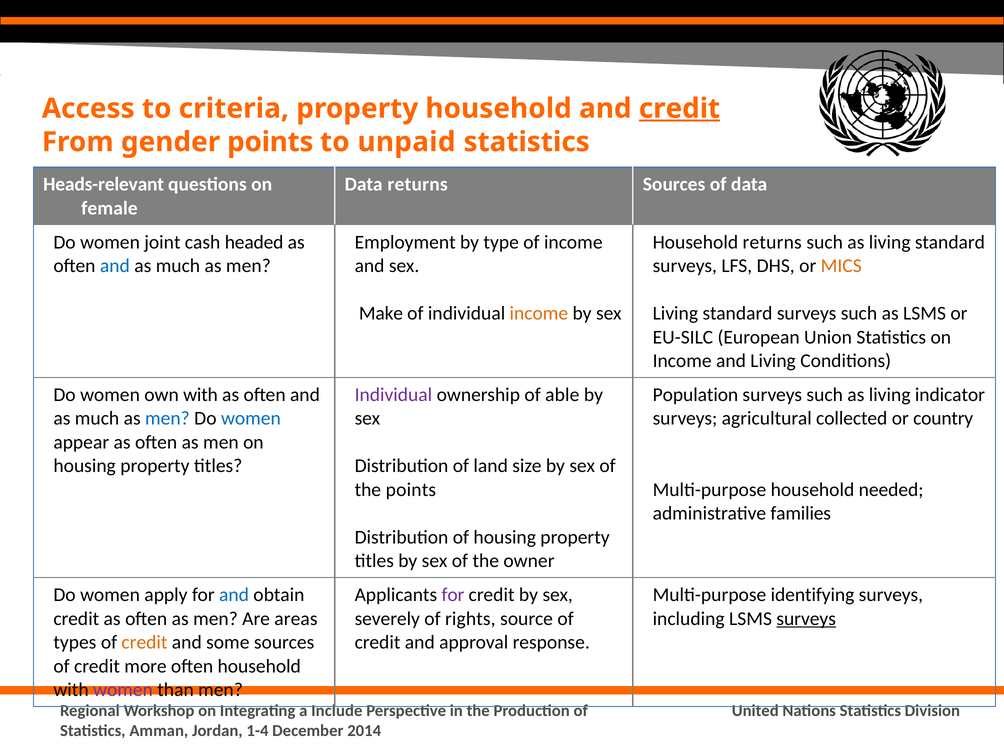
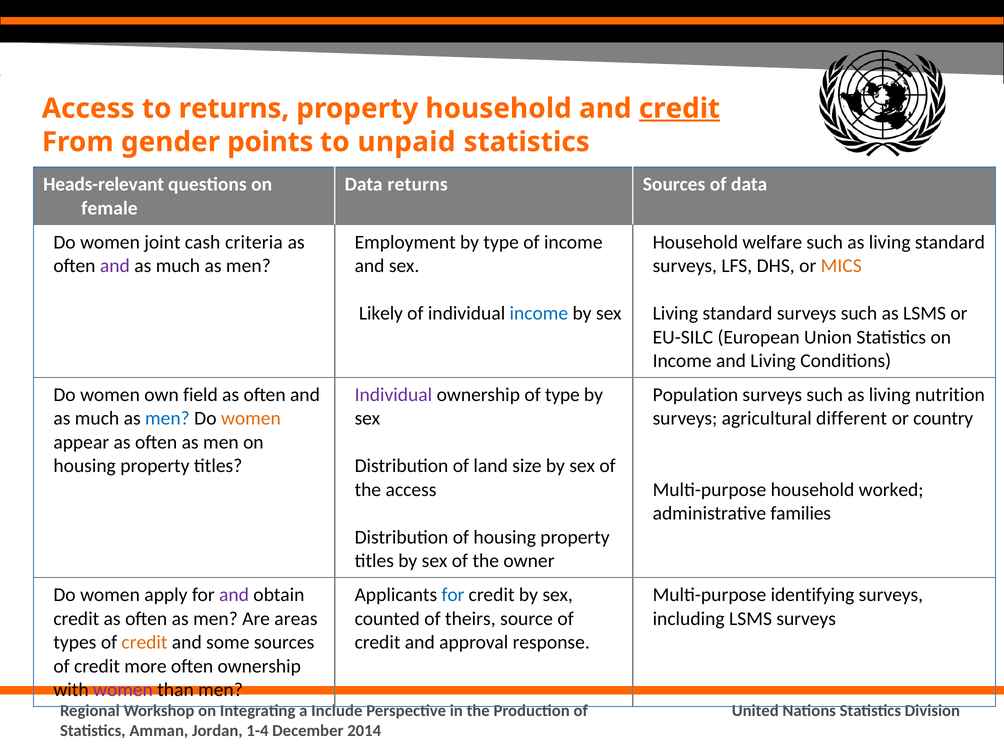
to criteria: criteria -> returns (234, 109)
headed: headed -> criteria (254, 242)
Household returns: returns -> welfare (772, 242)
and colour: blue -> purple (115, 266)
Make: Make -> Likely (381, 313)
income colour: orange -> blue (539, 313)
own with: with -> field (200, 395)
of able: able -> type (562, 395)
indicator: indicator -> nutrition (950, 395)
women colour: blue -> orange (251, 418)
collected: collected -> different (852, 418)
the points: points -> access (411, 490)
needed: needed -> worked (891, 490)
and colour: blue -> purple (234, 595)
for colour: purple -> blue (453, 595)
severely: severely -> counted (387, 619)
rights: rights -> theirs (470, 619)
surveys underline: present -> none (806, 619)
often household: household -> ownership (259, 666)
